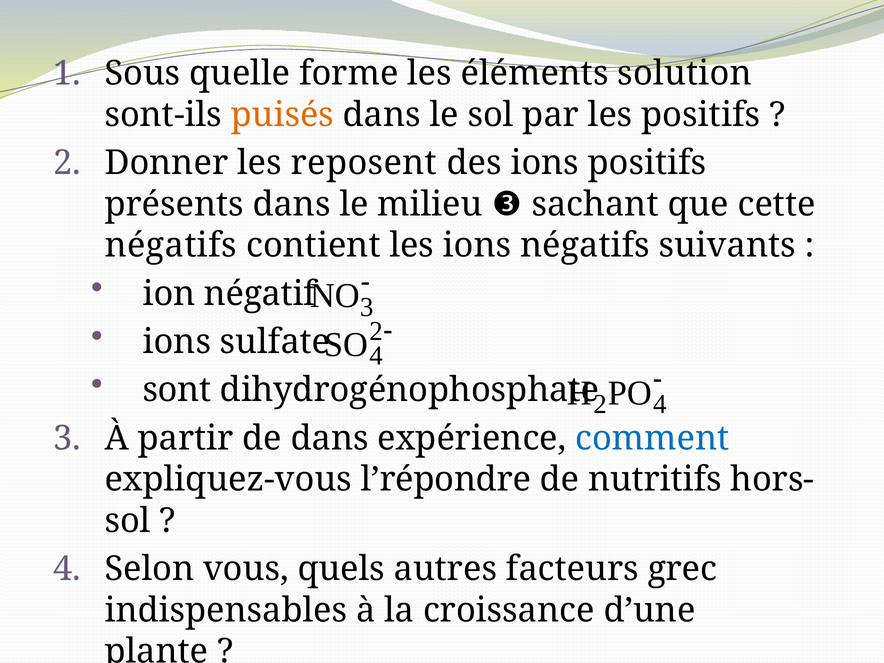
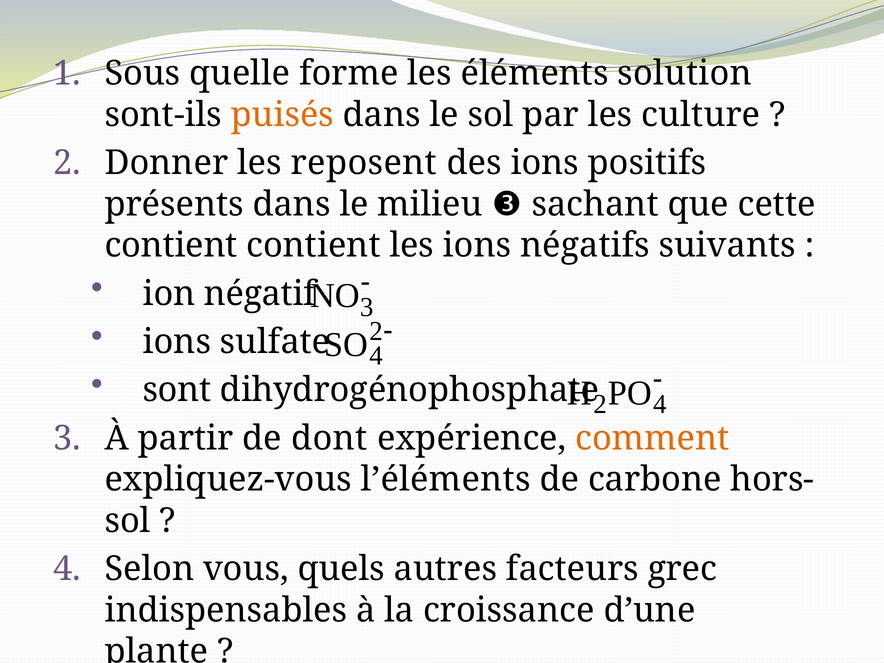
les positifs: positifs -> culture (701, 115)
négatifs: négatifs -> contient (171, 246)
de dans: dans -> dont (329, 438)
comment colour: blue -> orange (652, 438)
l’répondre: l’répondre -> l’éléments (446, 479)
nutritifs: nutritifs -> carbone (655, 479)
